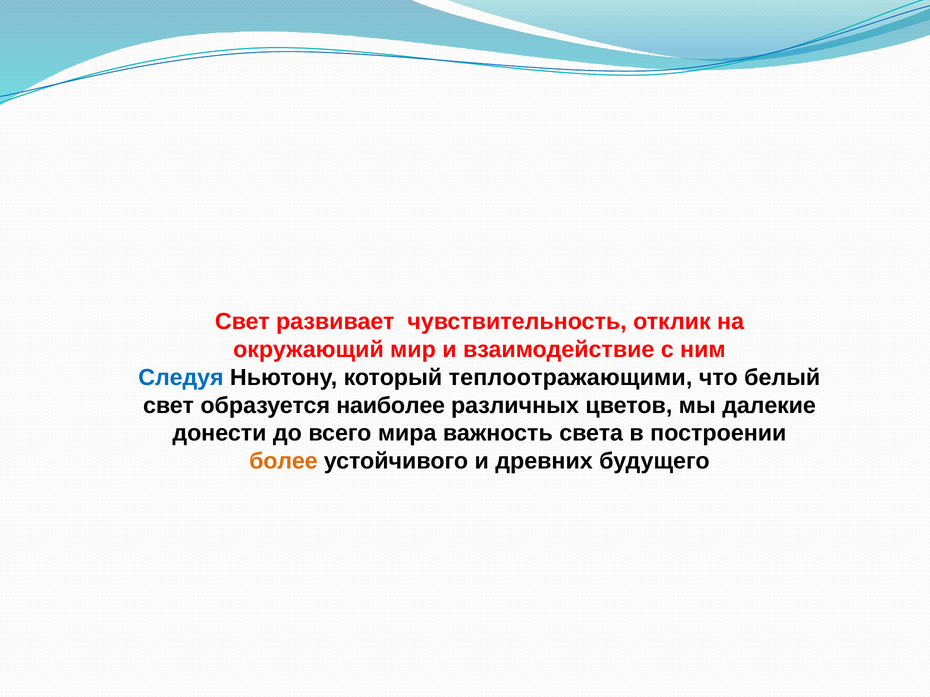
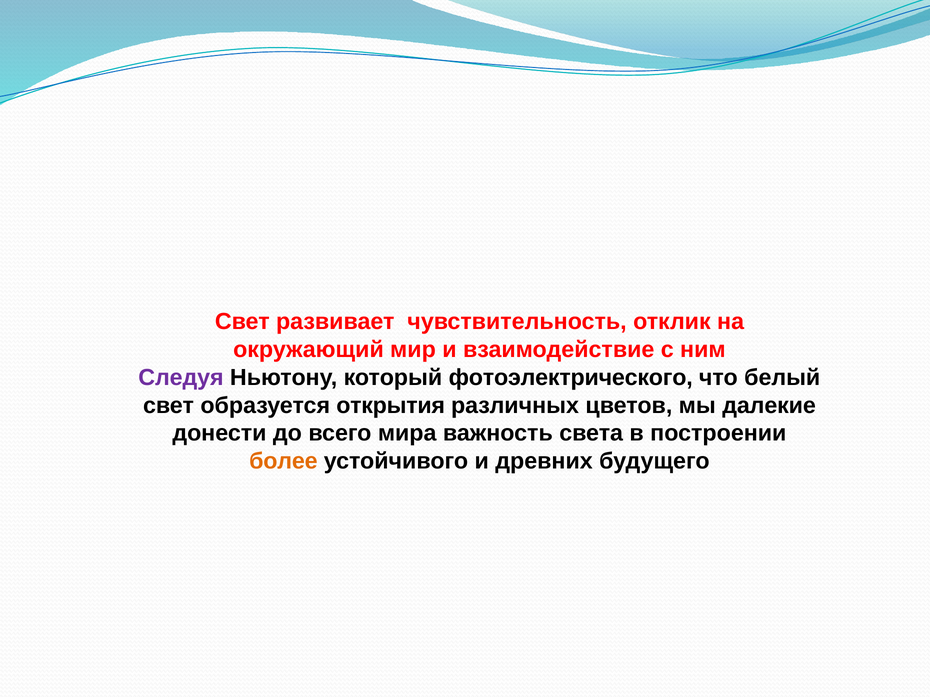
Следуя colour: blue -> purple (181, 378)
теплоотражающими: теплоотражающими -> фотоэлектрического (571, 378)
наиболее: наиболее -> открытия (391, 406)
